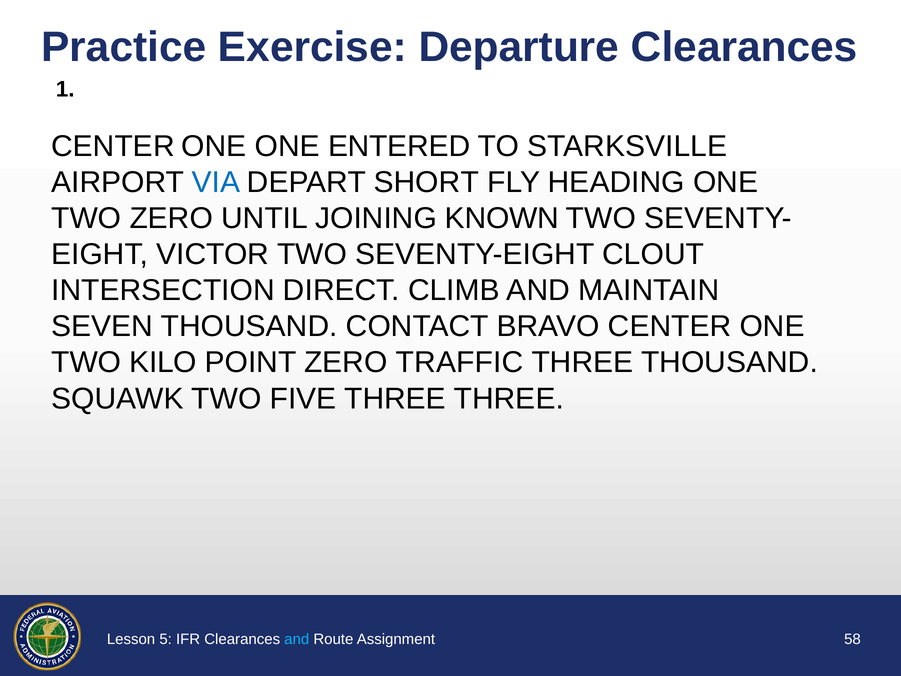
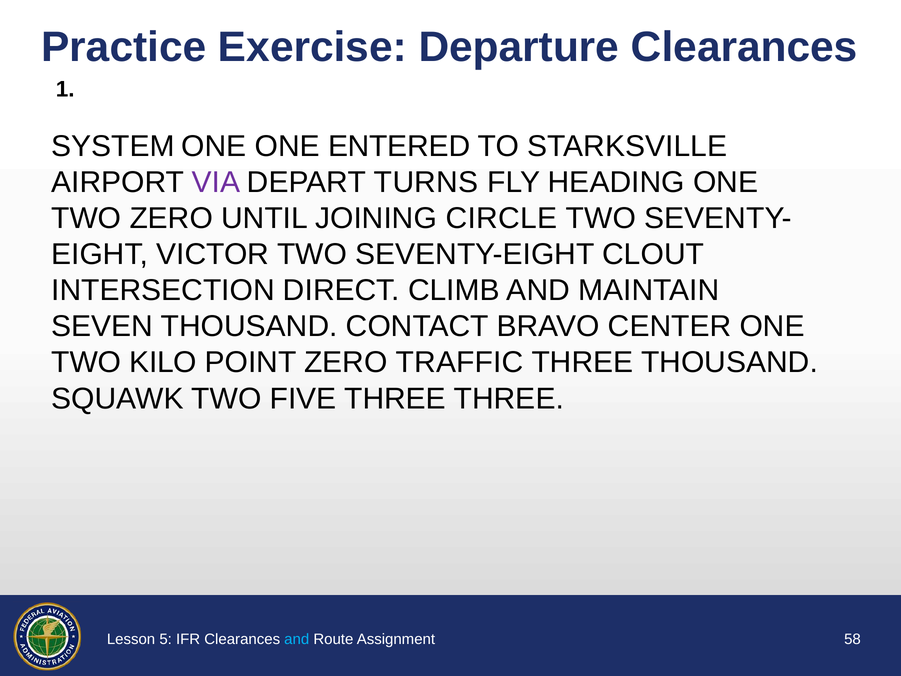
CENTER: CENTER -> SYSTEM (113, 146)
VIA colour: blue -> purple (216, 182)
SHORT: SHORT -> TURNS (426, 182)
KNOWN: KNOWN -> CIRCLE (502, 218)
